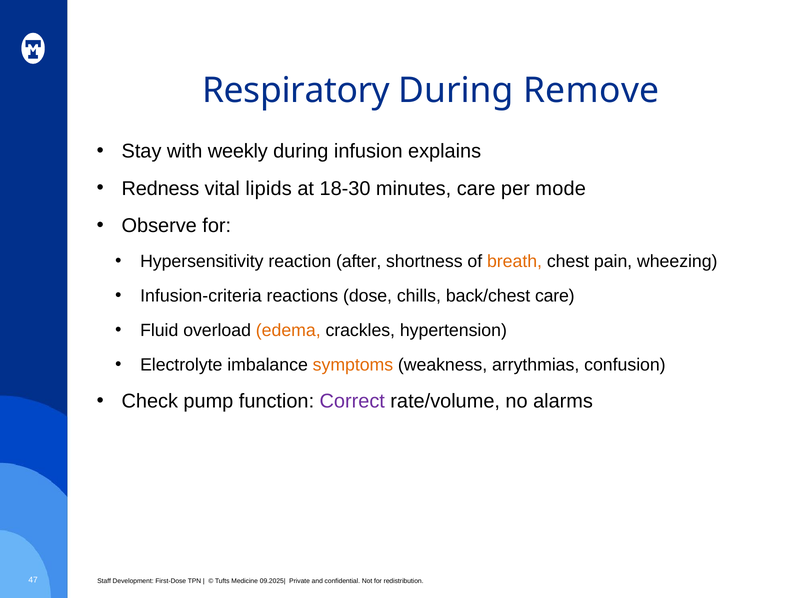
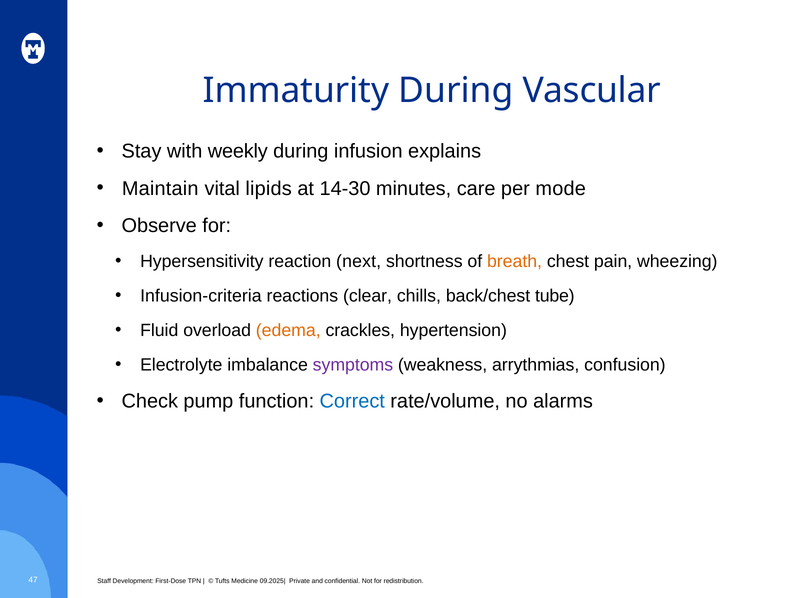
Respiratory: Respiratory -> Immaturity (296, 91)
Remove: Remove -> Vascular (592, 91)
Redness: Redness -> Maintain (160, 188)
18-30: 18-30 -> 14-30 (345, 188)
after: after -> next (359, 261)
dose: dose -> clear (368, 296)
back/chest care: care -> tube (555, 296)
symptoms colour: orange -> purple (353, 365)
Correct colour: purple -> blue (352, 401)
